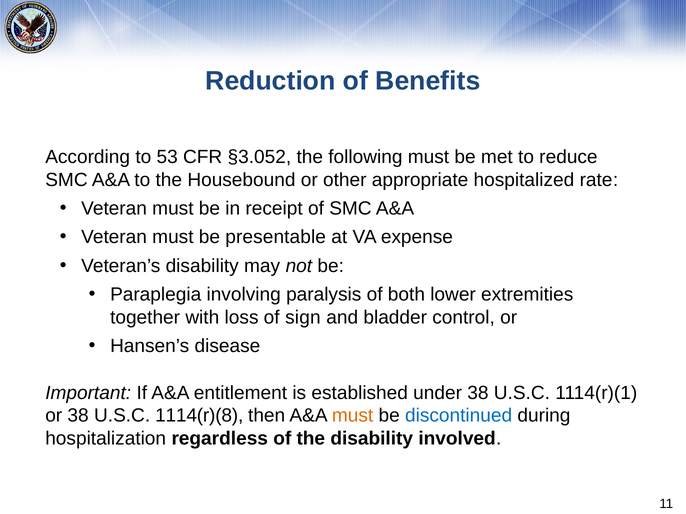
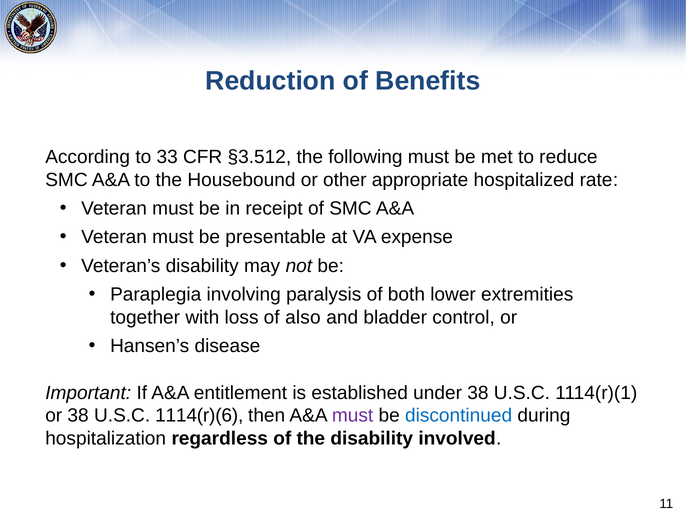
53: 53 -> 33 (167, 157)
§3.052: §3.052 -> §3.512 (259, 157)
sign: sign -> also (303, 318)
1114(r)(8: 1114(r)(8 -> 1114(r)(6 (199, 416)
must colour: orange -> purple (353, 416)
